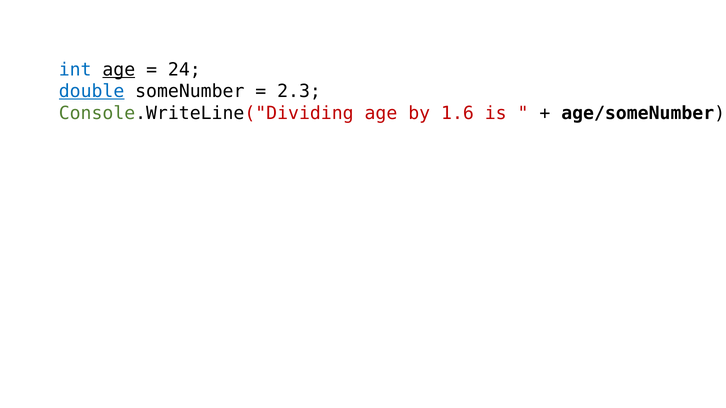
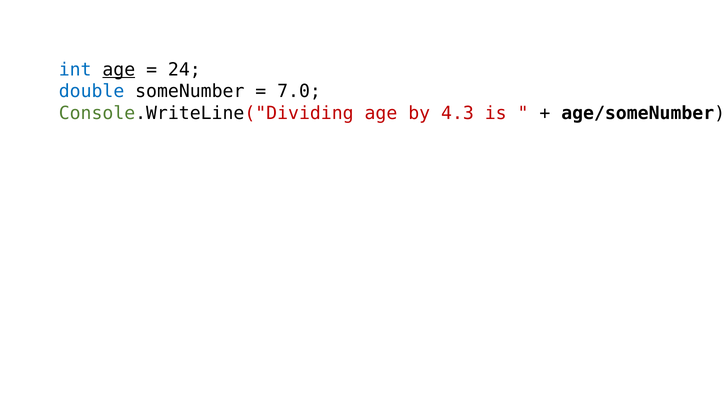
double underline: present -> none (92, 91)
2.3: 2.3 -> 7.0 (299, 91)
1.6: 1.6 -> 4.3 (457, 113)
